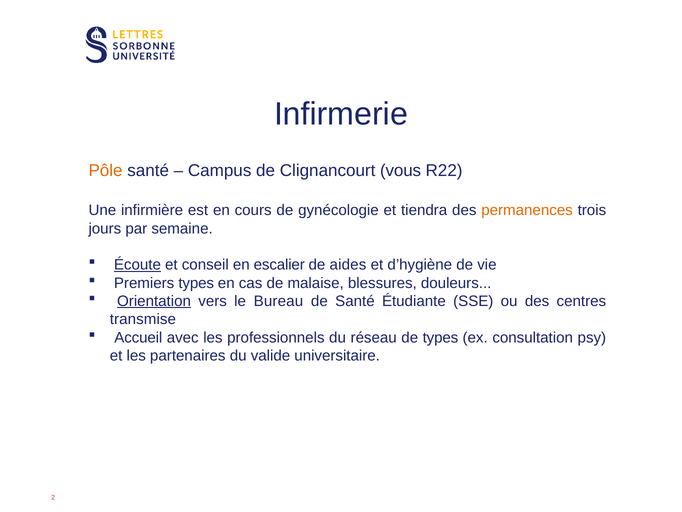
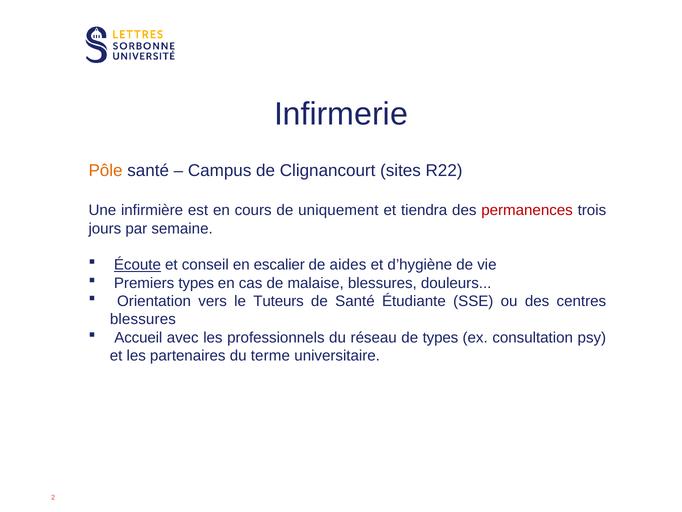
vous: vous -> sites (401, 171)
gynécologie: gynécologie -> uniquement (338, 210)
permanences colour: orange -> red (527, 210)
Orientation underline: present -> none (154, 301)
Bureau: Bureau -> Tuteurs (279, 301)
transmise: transmise -> blessures (143, 319)
valide: valide -> terme (270, 355)
